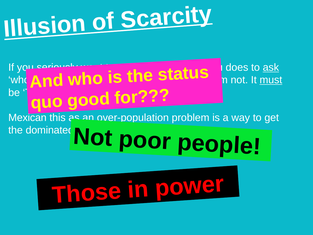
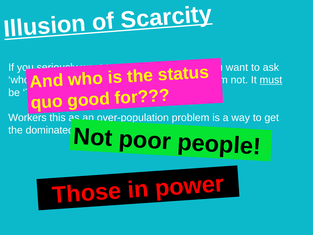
does: does -> want (237, 67)
ask underline: present -> none (271, 67)
Mexican: Mexican -> Workers (27, 118)
